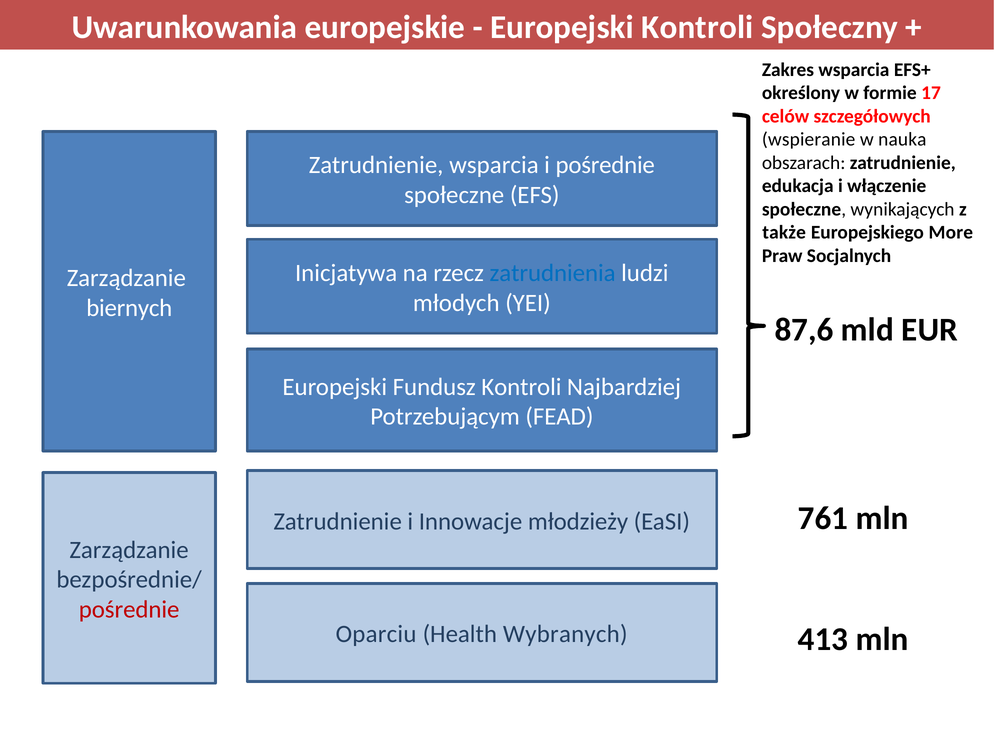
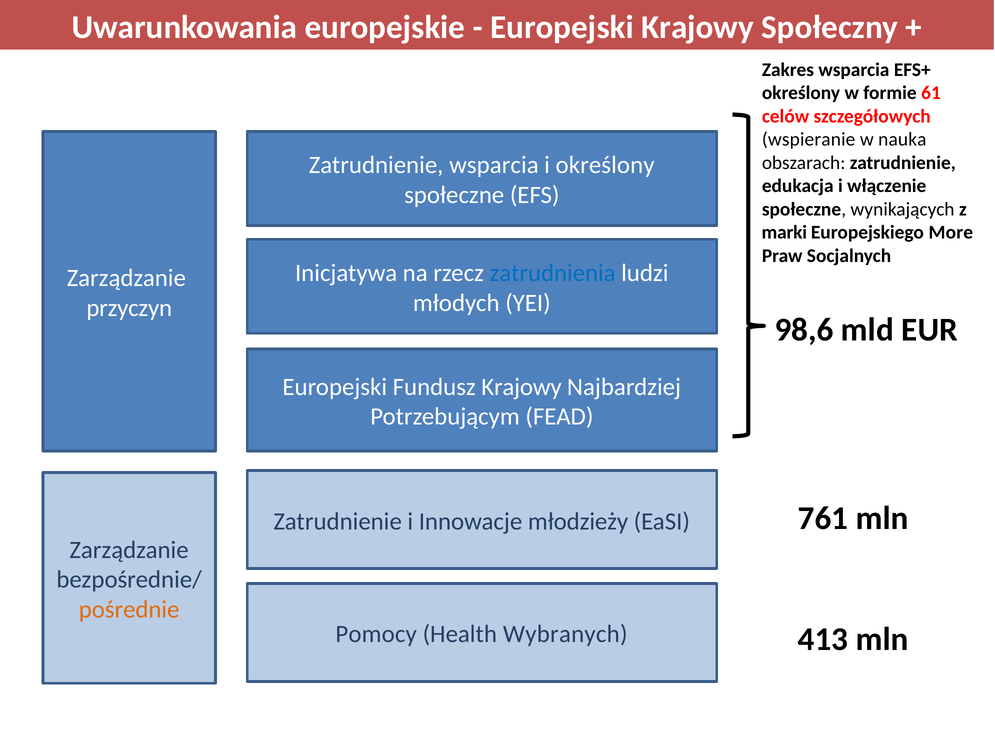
Europejski Kontroli: Kontroli -> Krajowy (698, 27)
17: 17 -> 61 (931, 93)
i pośrednie: pośrednie -> określony (605, 165)
także: także -> marki (784, 232)
biernych: biernych -> przyczyn (129, 308)
87,6: 87,6 -> 98,6 (804, 330)
Fundusz Kontroli: Kontroli -> Krajowy (521, 387)
pośrednie colour: red -> orange (129, 609)
Oparciu: Oparciu -> Pomocy (376, 633)
